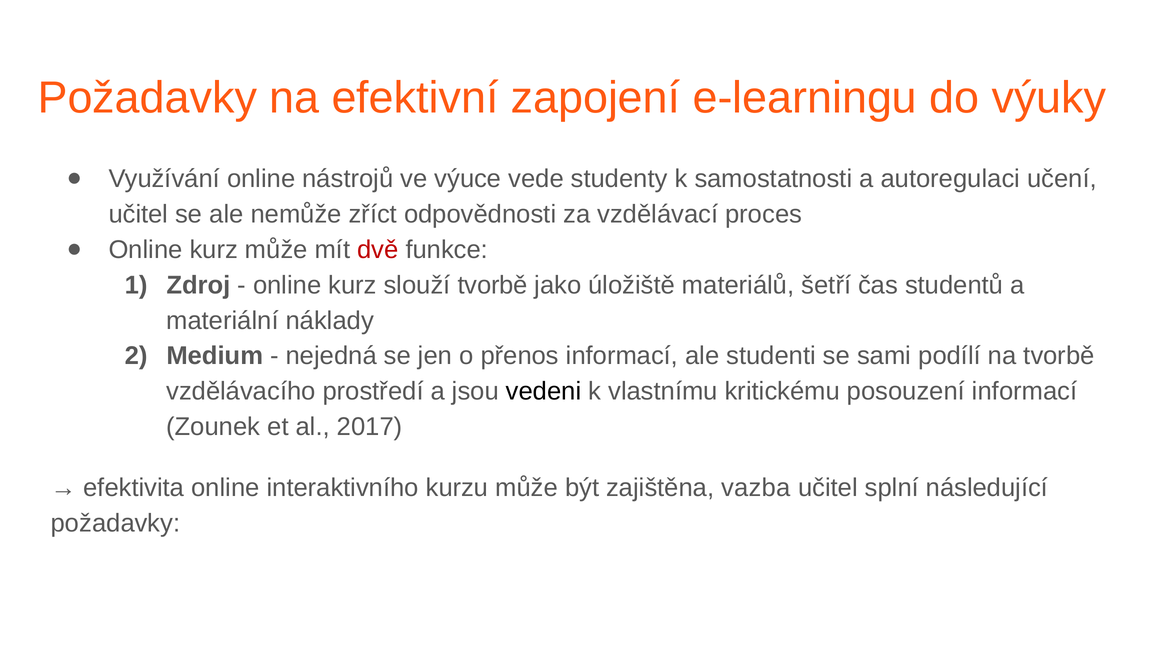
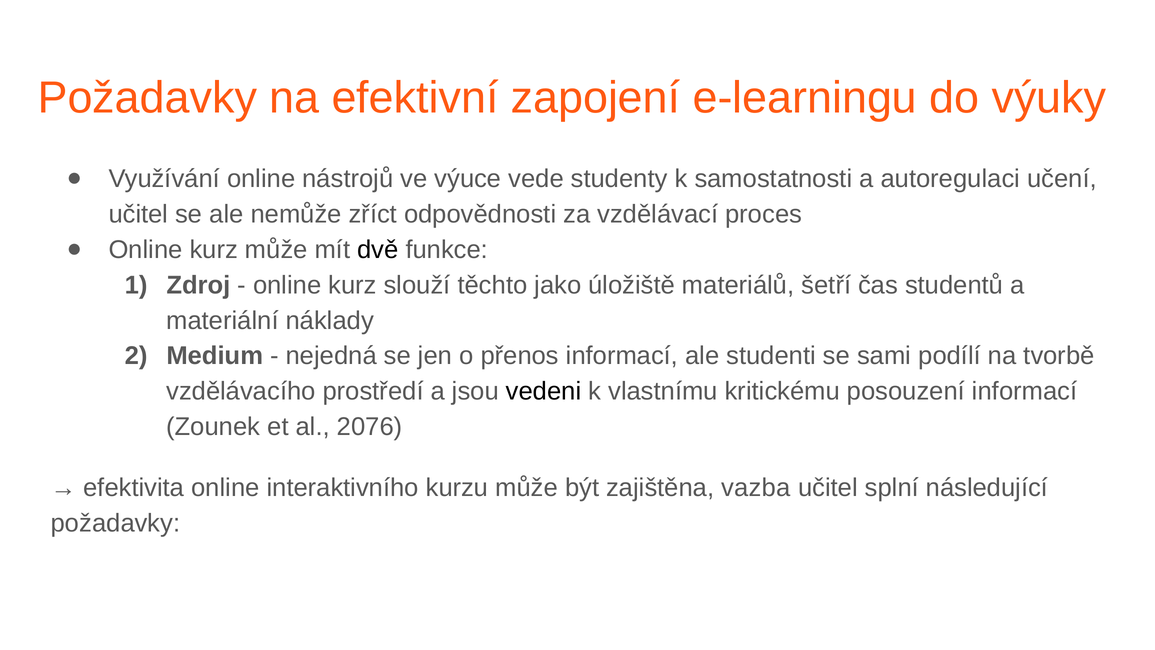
dvě colour: red -> black (378, 250)
slouží tvorbě: tvorbě -> těchto (492, 285)
2017: 2017 -> 2076 (370, 427)
